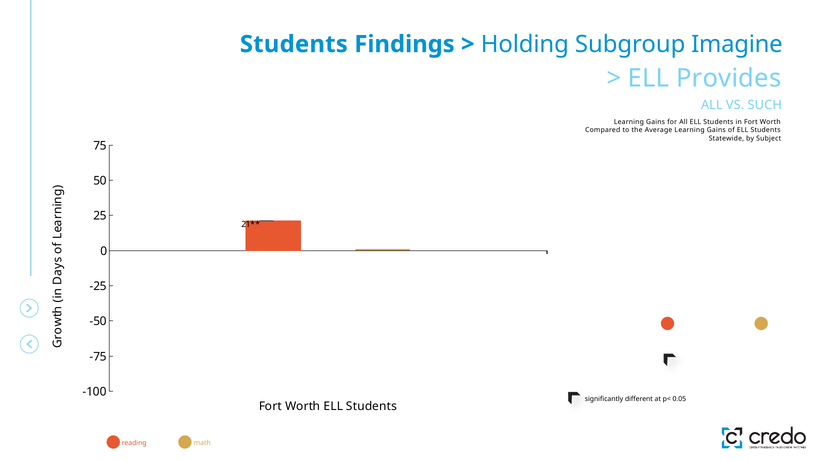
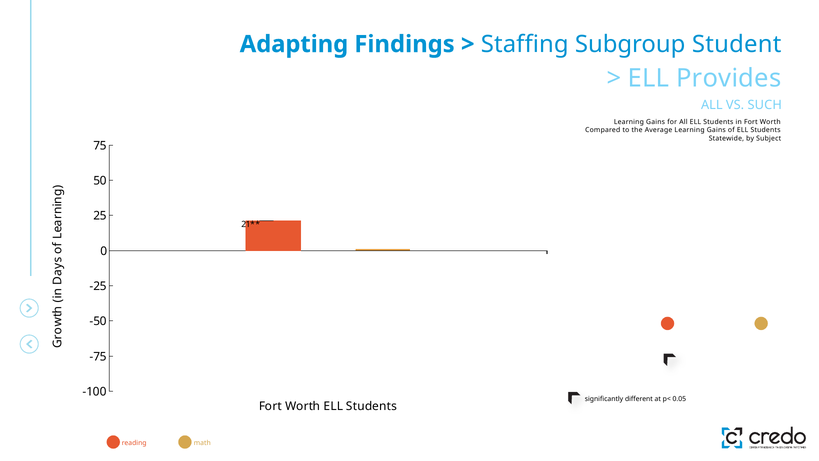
Students: Students -> Adapting (294, 44)
Holding: Holding -> Staffing (525, 44)
Imagine: Imagine -> Student (737, 44)
